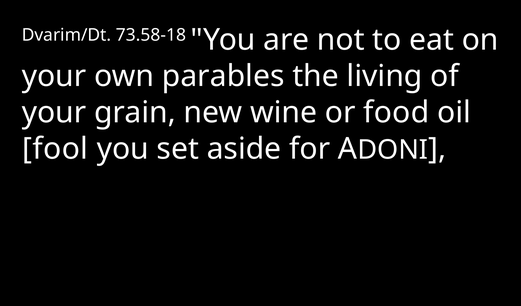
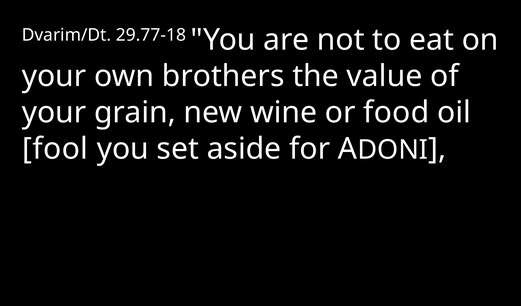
73.58-18: 73.58-18 -> 29.77-18 (151, 35)
parables: parables -> brothers (223, 76)
living: living -> value (385, 76)
